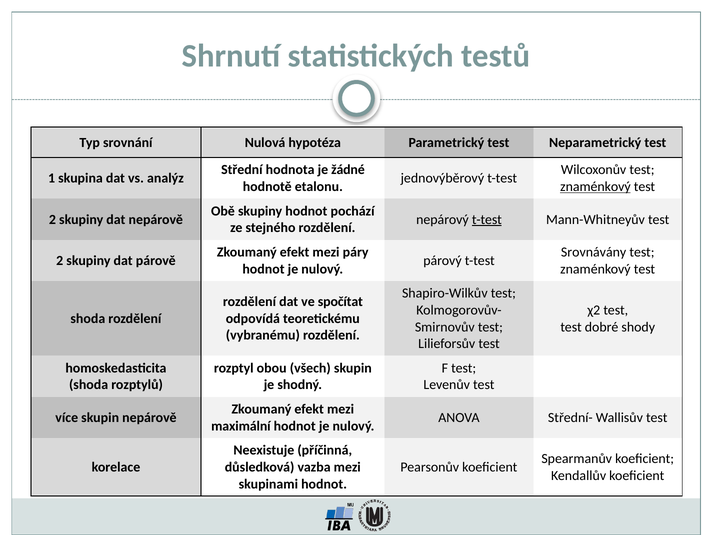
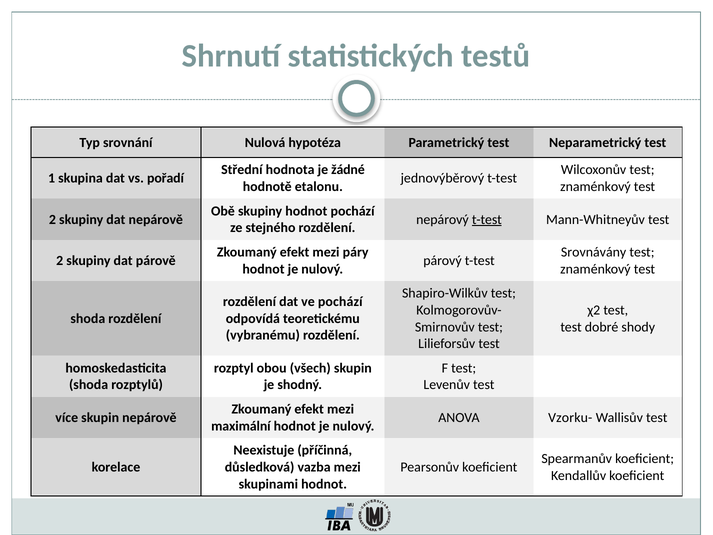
analýz: analýz -> pořadí (165, 178)
znaménkový underline: present -> none (595, 187)
ve spočítat: spočítat -> pochází (340, 301)
Střední-: Střední- -> Vzorku- (570, 417)
